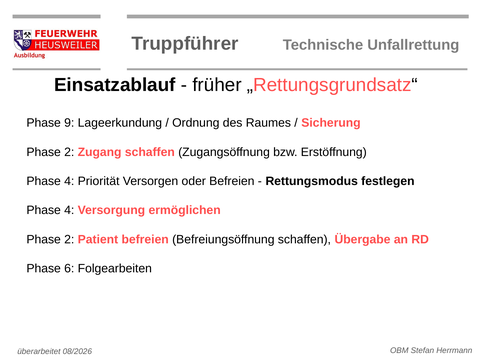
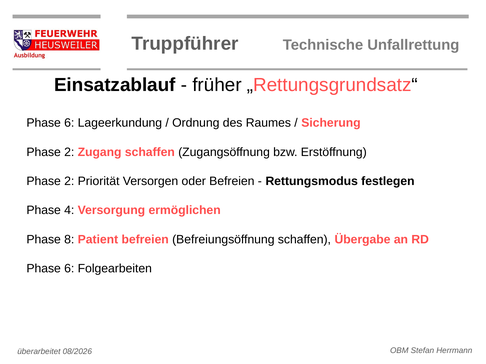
9: 9 -> 6 (69, 123)
4: 4 -> 2 (69, 181)
2: 2 -> 8 (69, 240)
